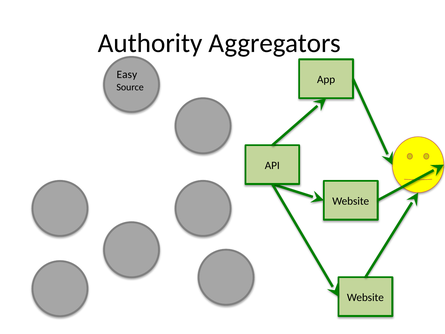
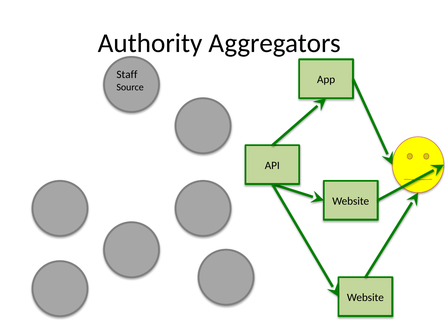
Easy: Easy -> Staff (127, 75)
